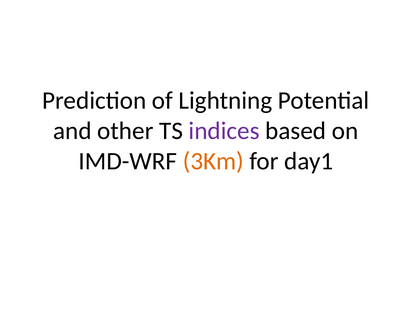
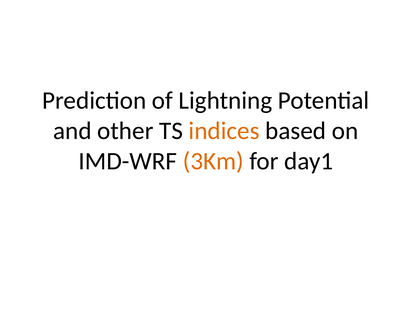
indices colour: purple -> orange (224, 131)
